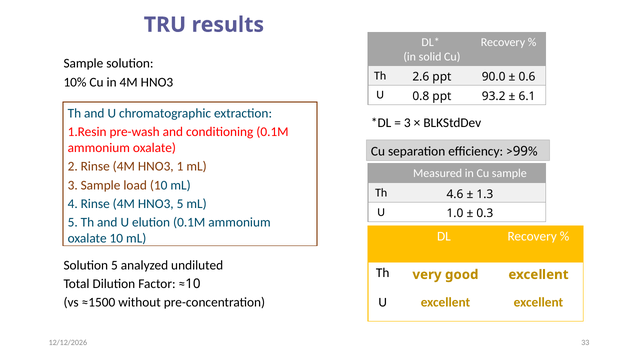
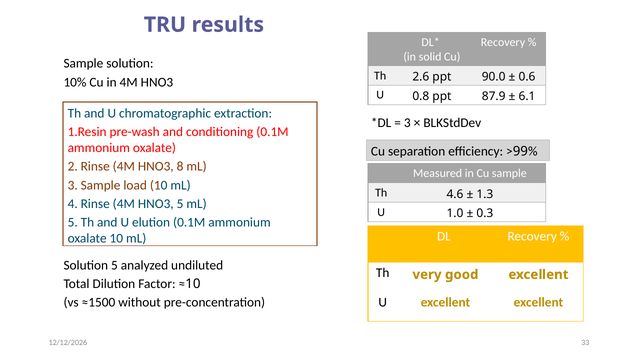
93.2: 93.2 -> 87.9 (494, 96)
1: 1 -> 8 (180, 166)
